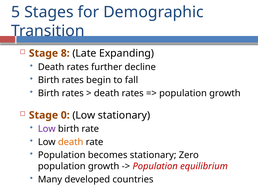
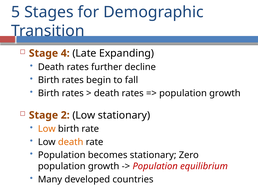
8: 8 -> 4 (65, 53)
0: 0 -> 2 (65, 115)
Low colour: purple -> orange (47, 129)
